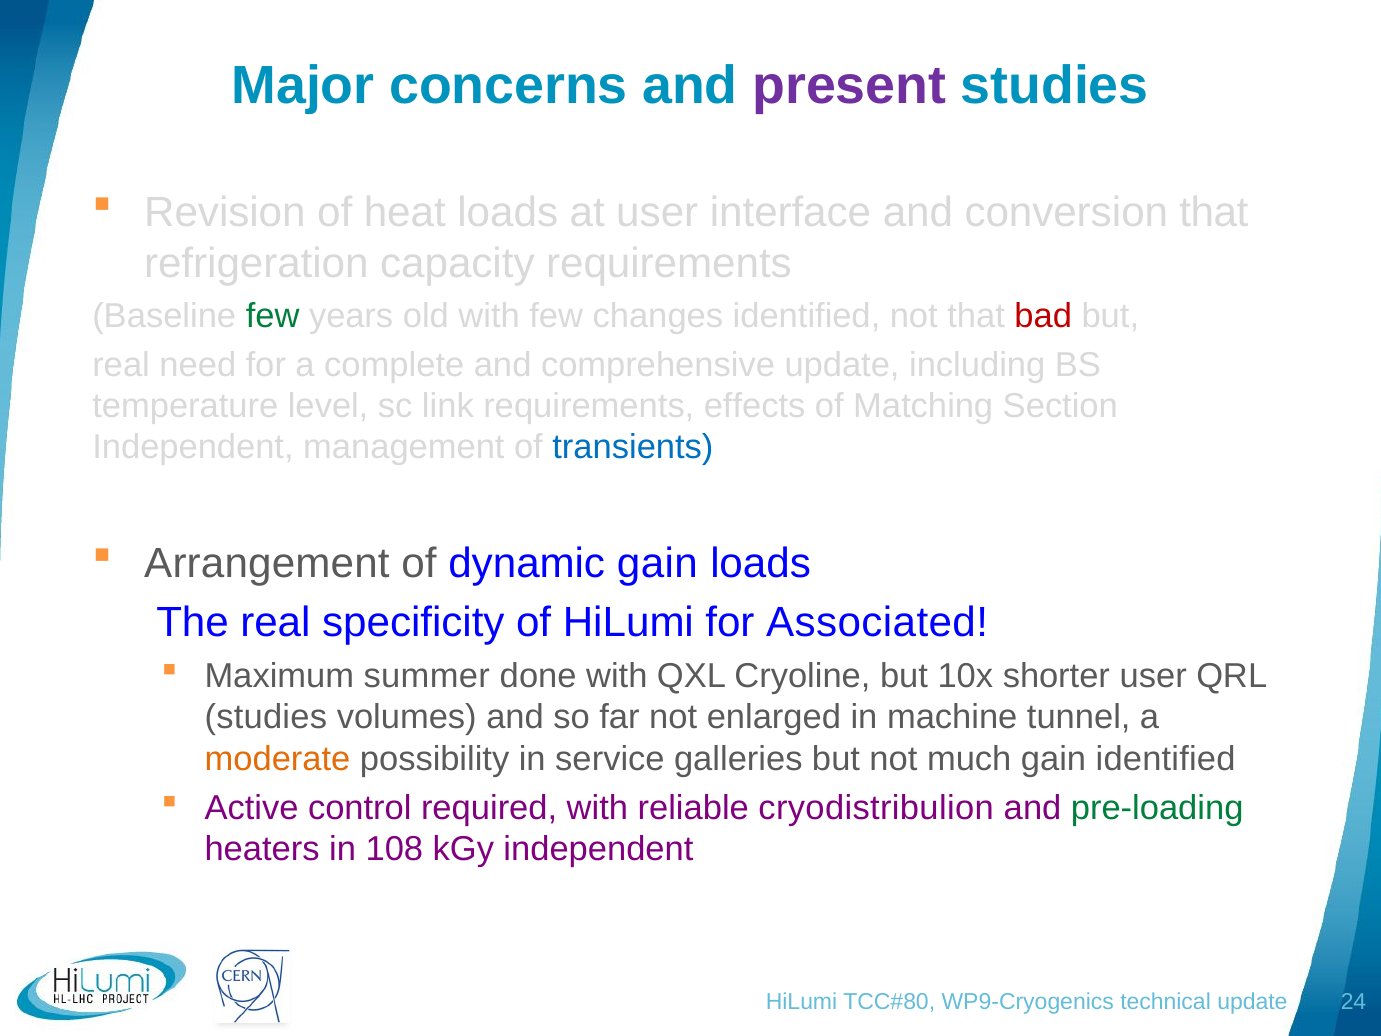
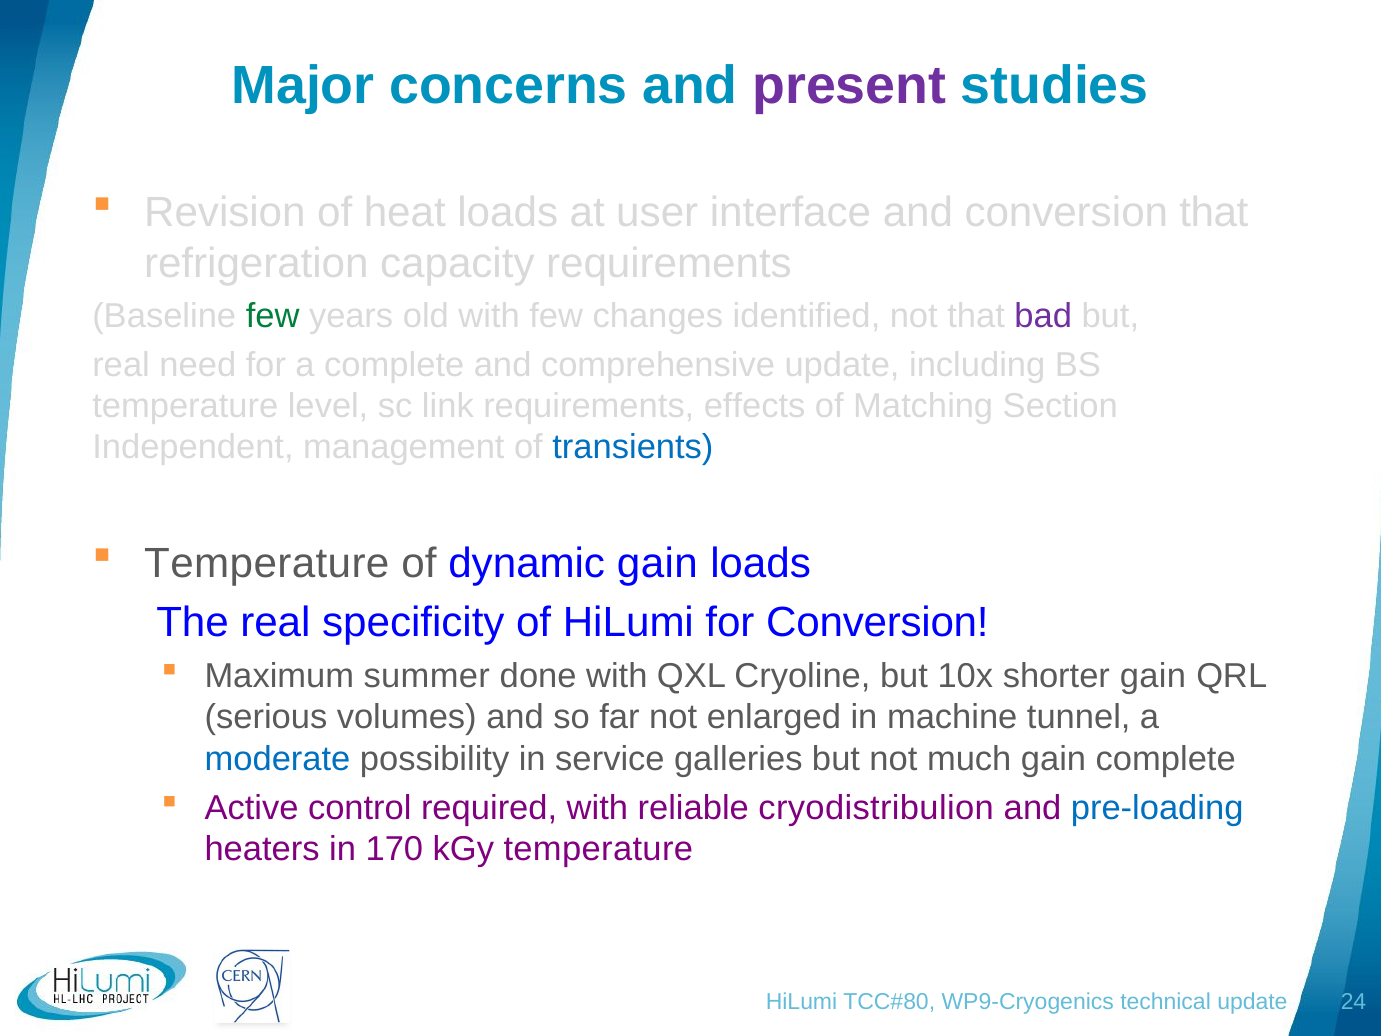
bad colour: red -> purple (1043, 316)
Arrangement: Arrangement -> Temperature (267, 563)
for Associated: Associated -> Conversion (877, 623)
shorter user: user -> gain (1153, 676)
studies: studies -> serious (266, 717)
moderate colour: orange -> blue (278, 759)
gain identified: identified -> complete (1166, 759)
pre-loading colour: green -> blue (1157, 808)
108: 108 -> 170 (394, 849)
kGy independent: independent -> temperature (598, 849)
